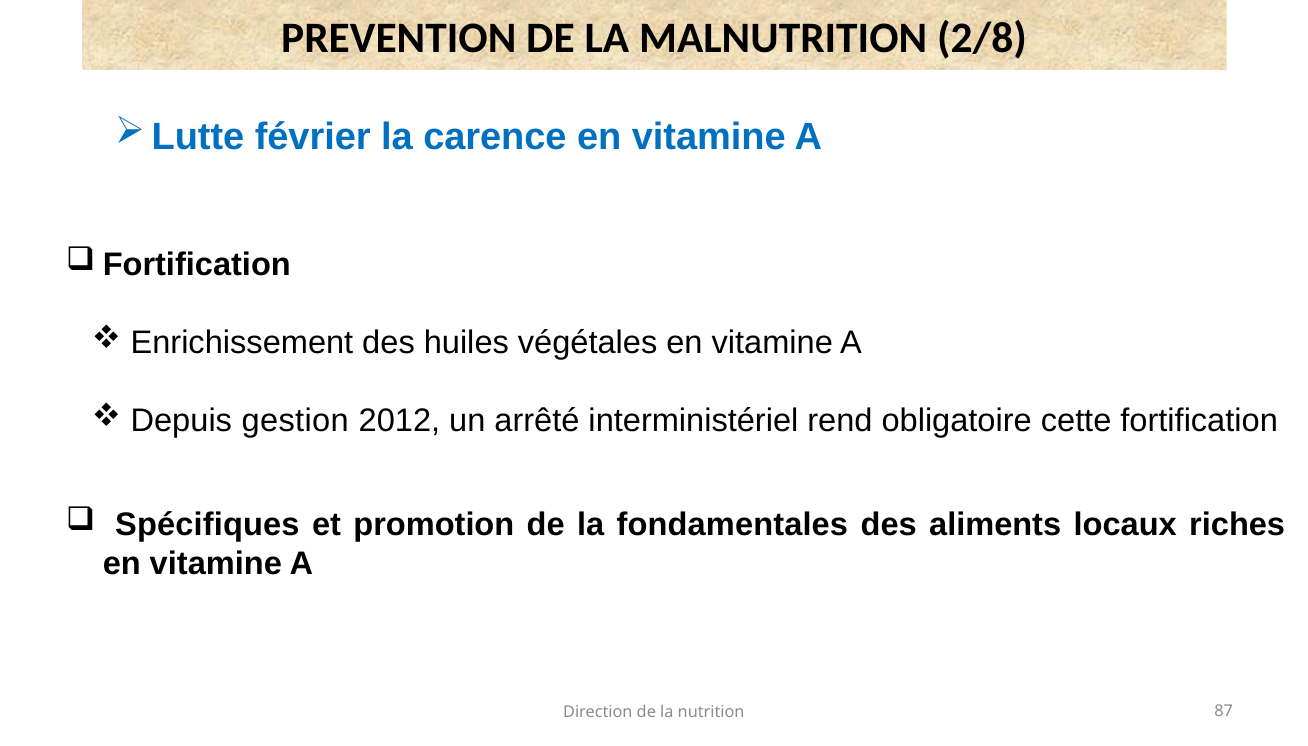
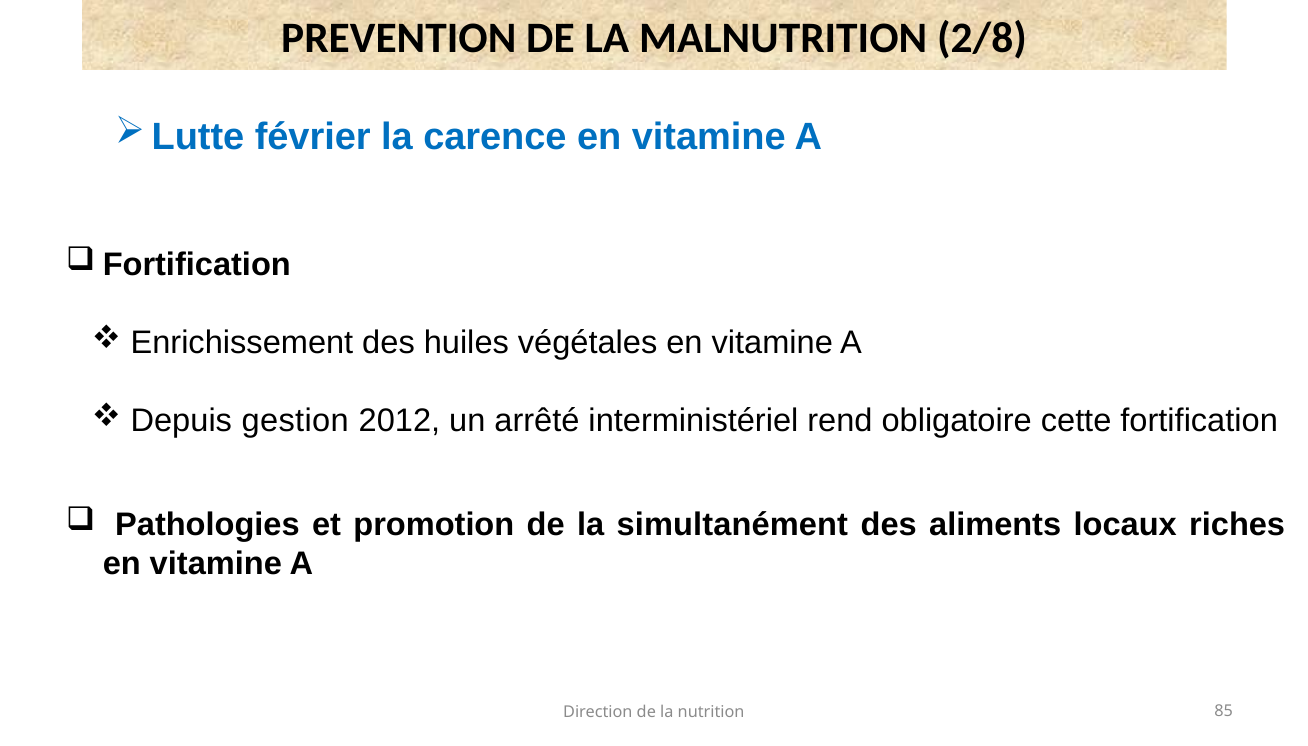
Spécifiques: Spécifiques -> Pathologies (207, 525)
fondamentales: fondamentales -> simultanément (732, 525)
87: 87 -> 85 (1224, 711)
